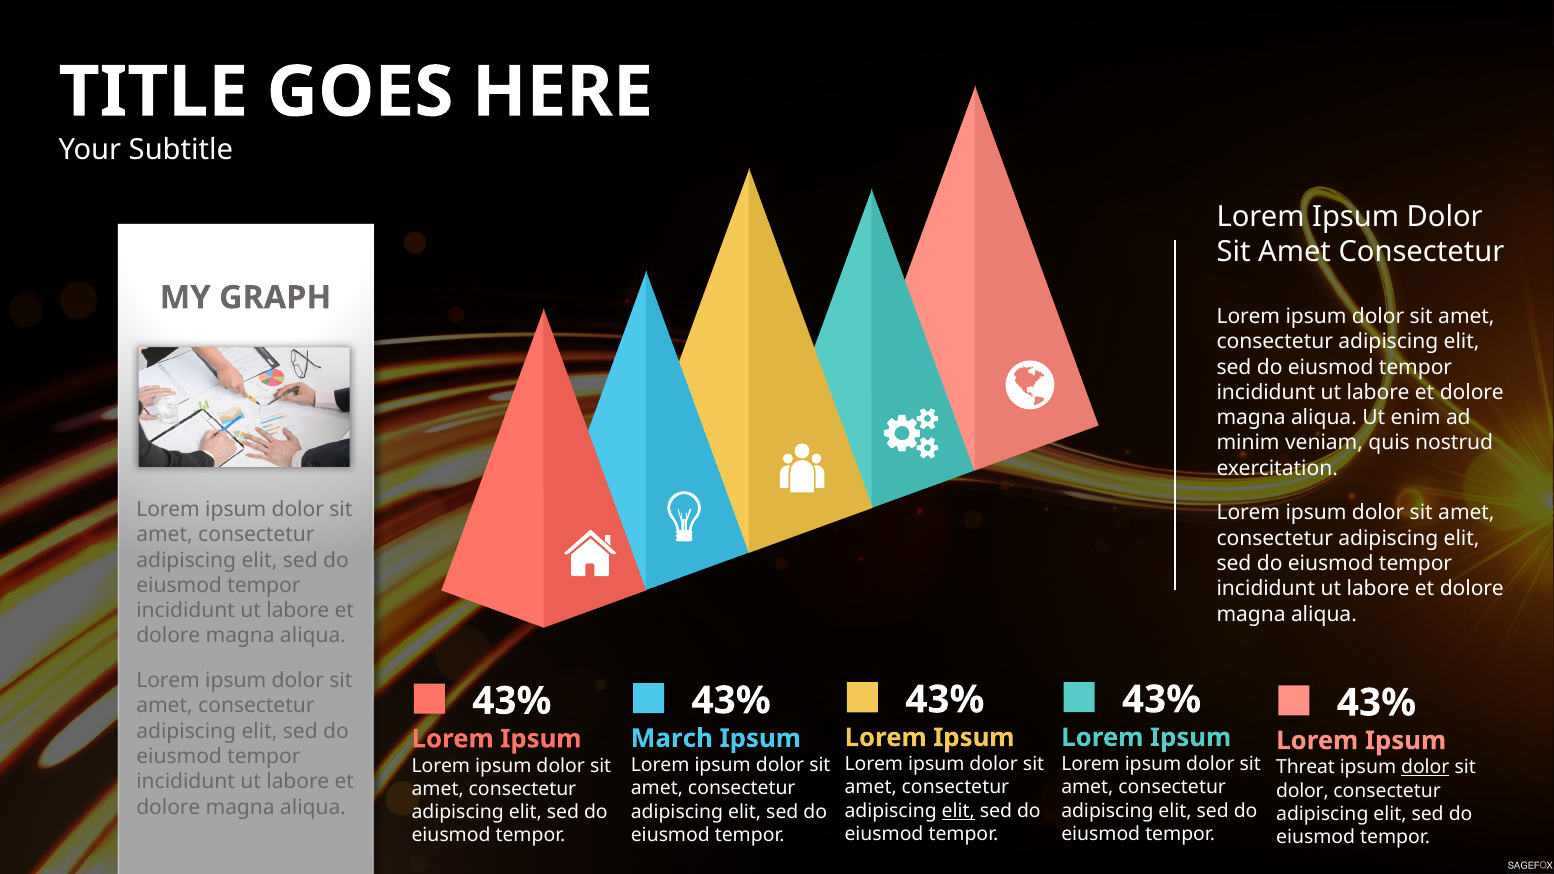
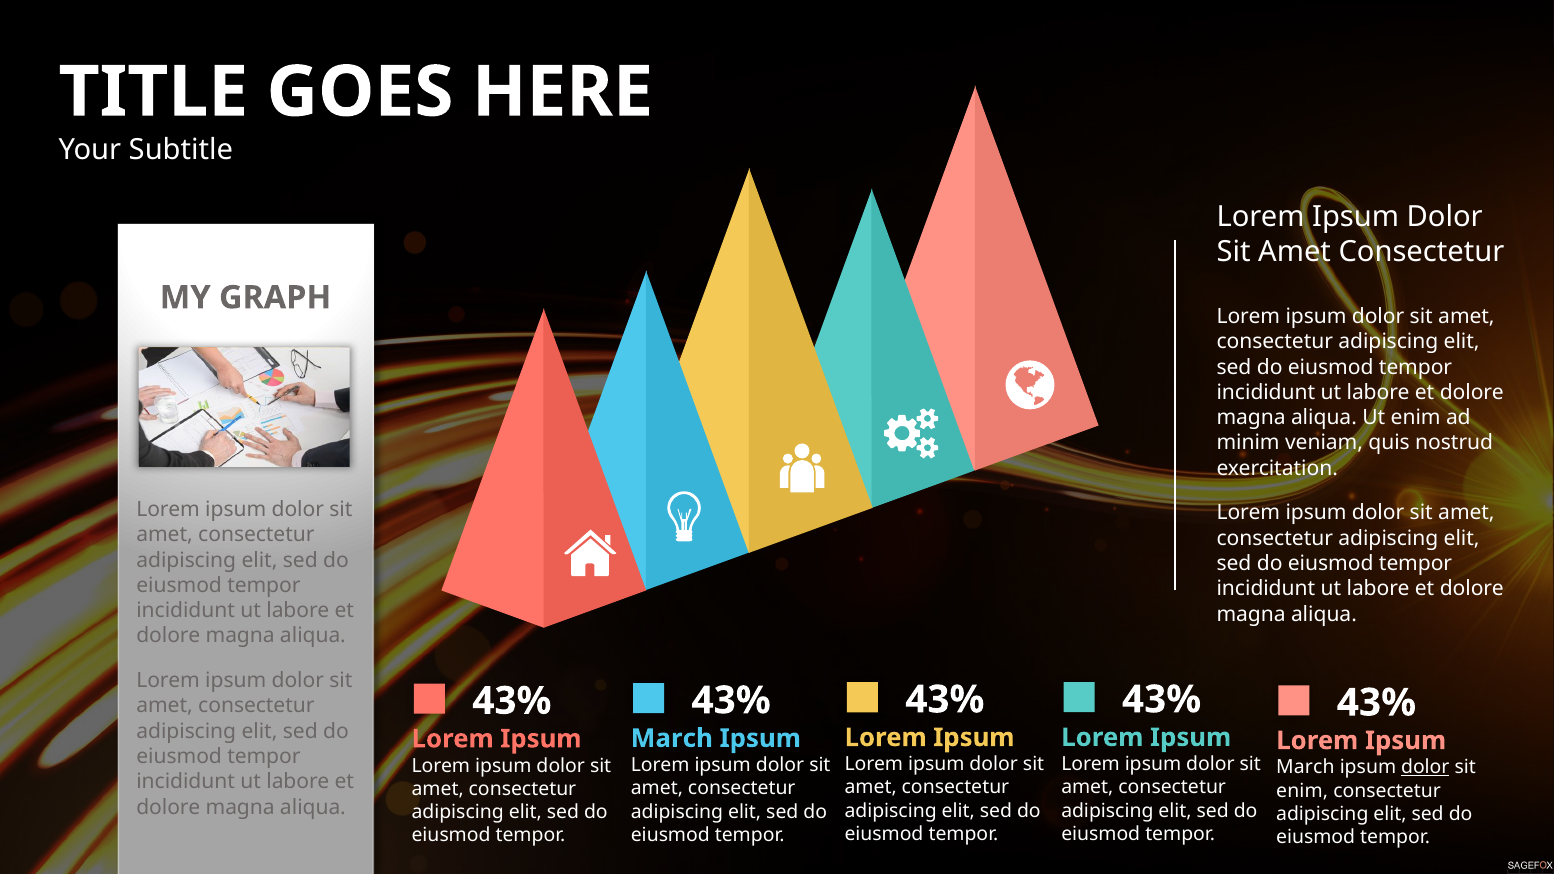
Threat: Threat -> March (1305, 767)
dolor: dolor -> enim (1302, 791)
elit underline: present -> none (958, 811)
